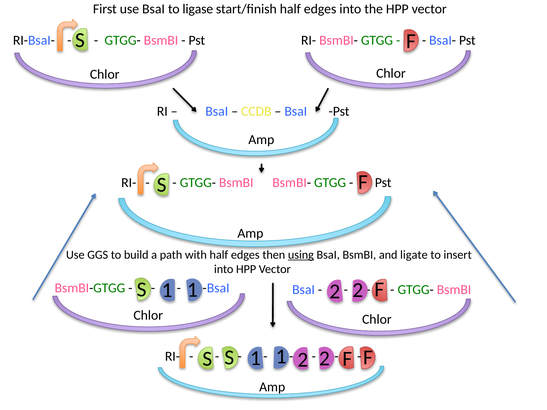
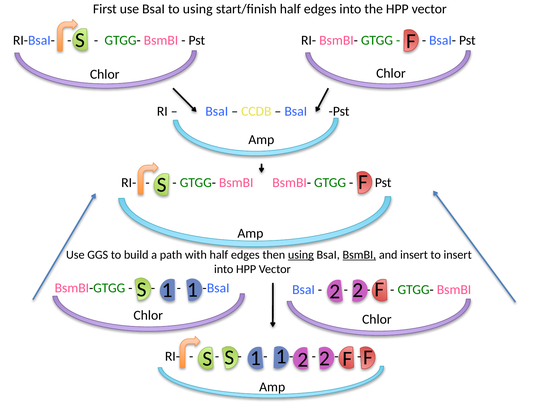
ligase: ligase -> using (198, 9)
BsmBI underline: none -> present (359, 255)
and ligate: ligate -> insert (414, 255)
